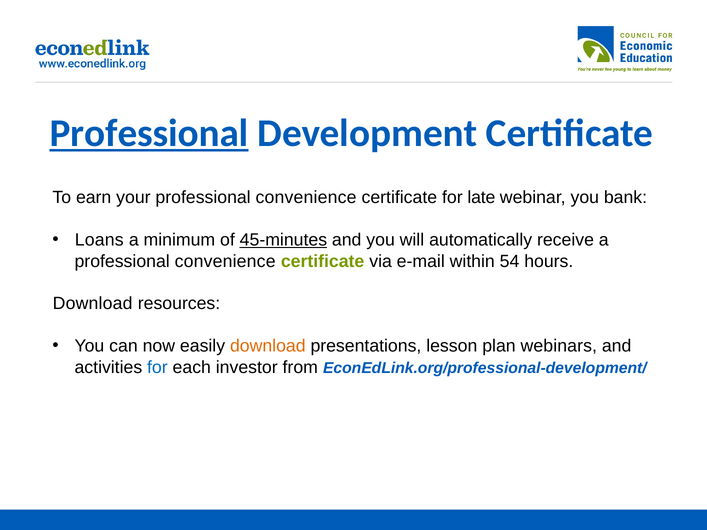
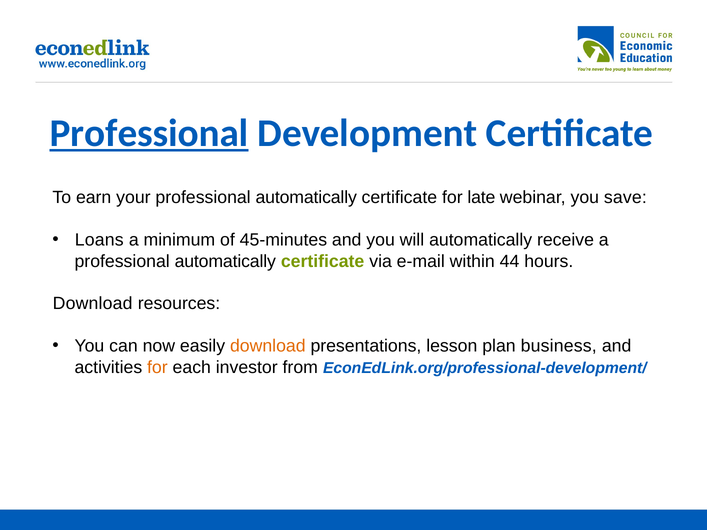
your professional convenience: convenience -> automatically (306, 198)
bank: bank -> save (625, 198)
45-minutes underline: present -> none (283, 240)
convenience: convenience -> automatically (225, 261)
54: 54 -> 44 (510, 261)
webinars: webinars -> business (559, 346)
for colour: blue -> orange (157, 367)
